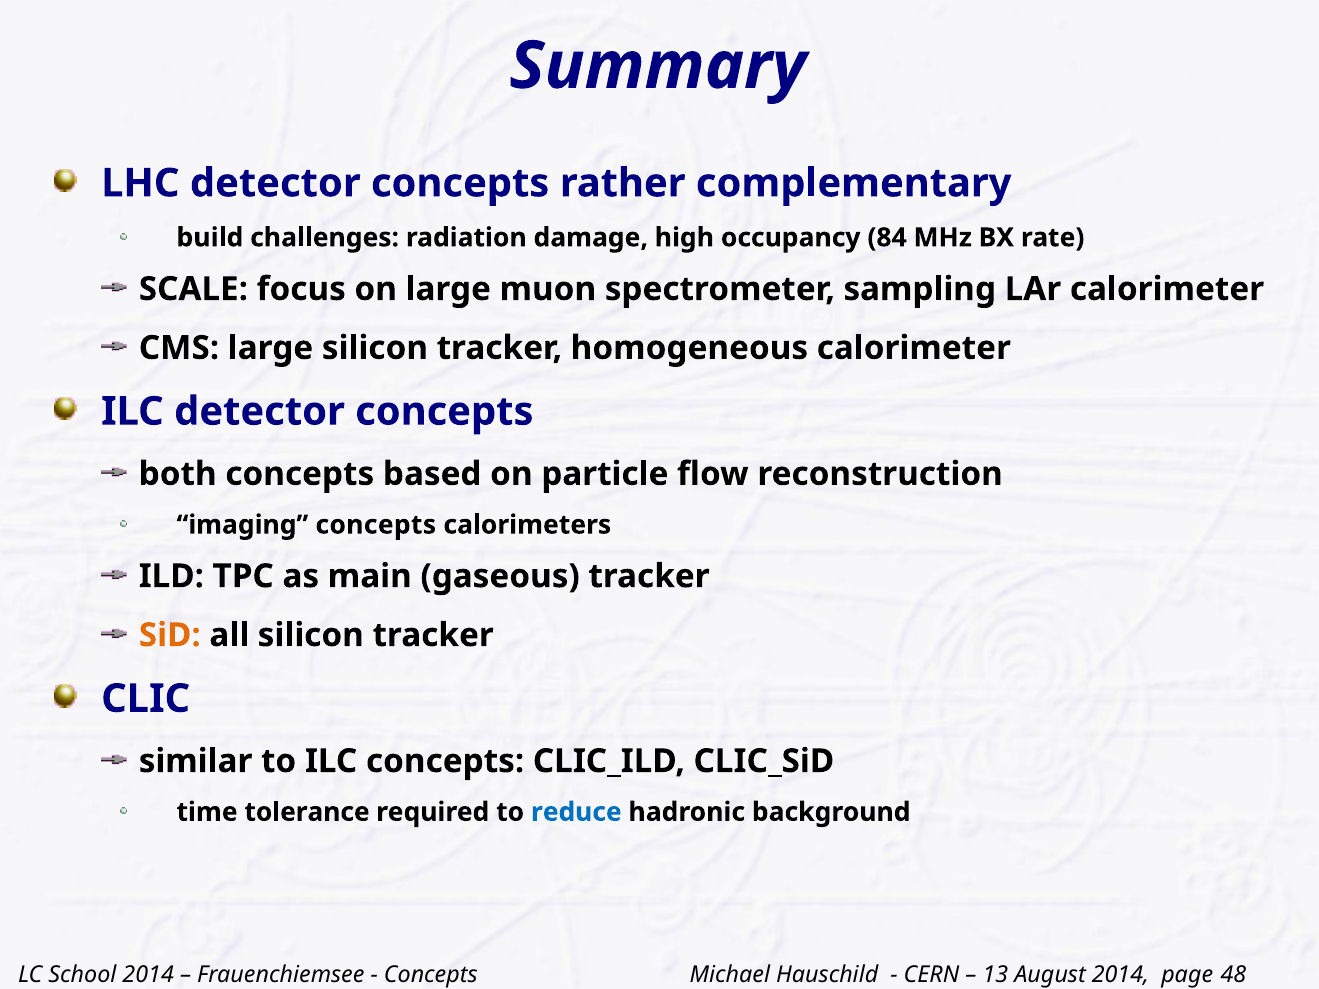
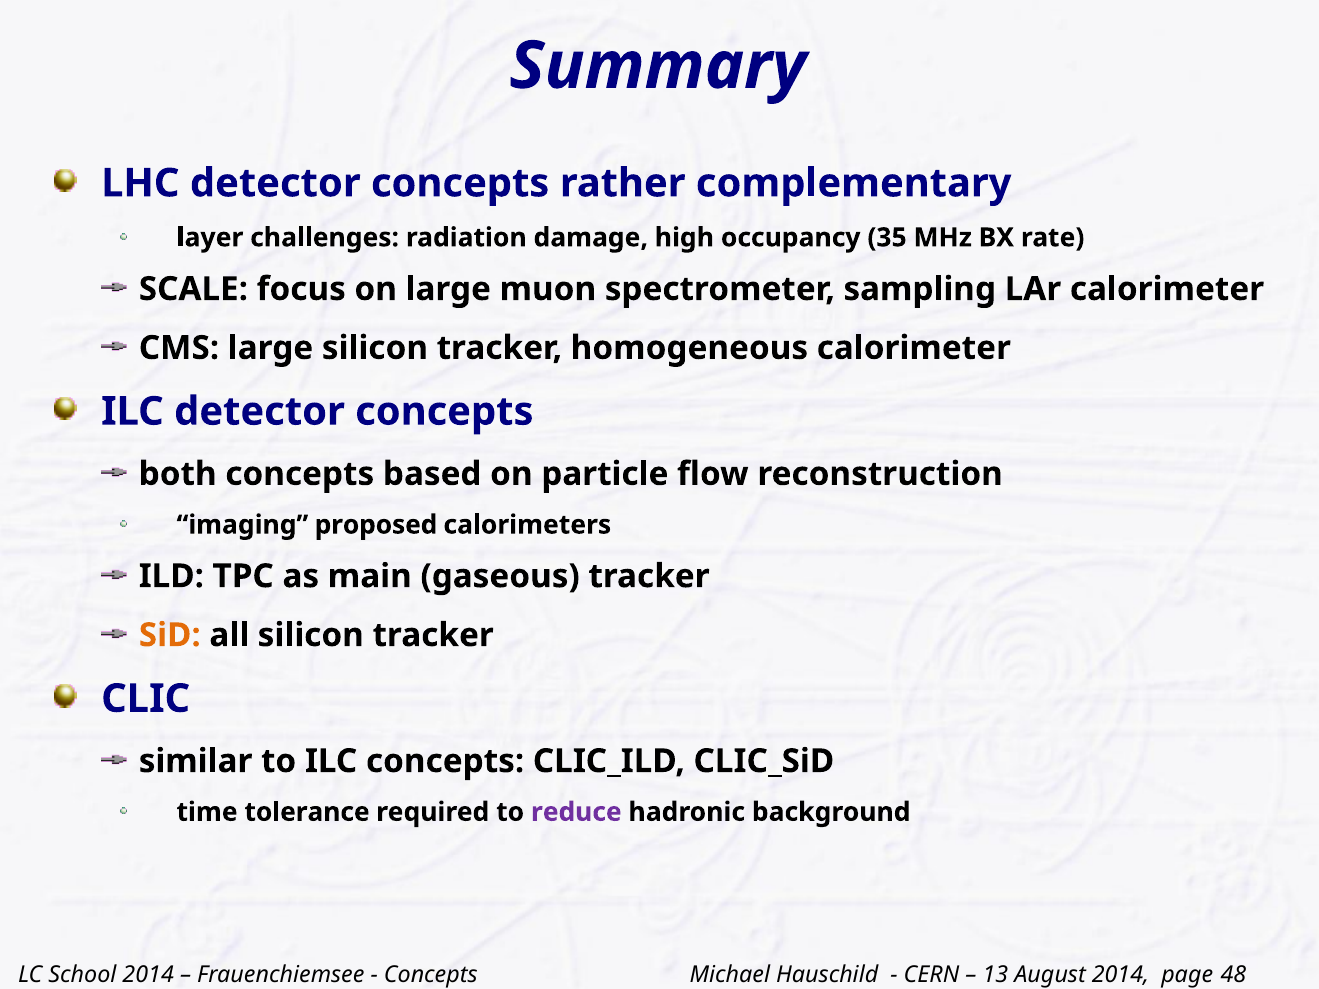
build: build -> layer (210, 238)
84: 84 -> 35 (887, 238)
imaging concepts: concepts -> proposed (376, 525)
reduce colour: blue -> purple (576, 812)
